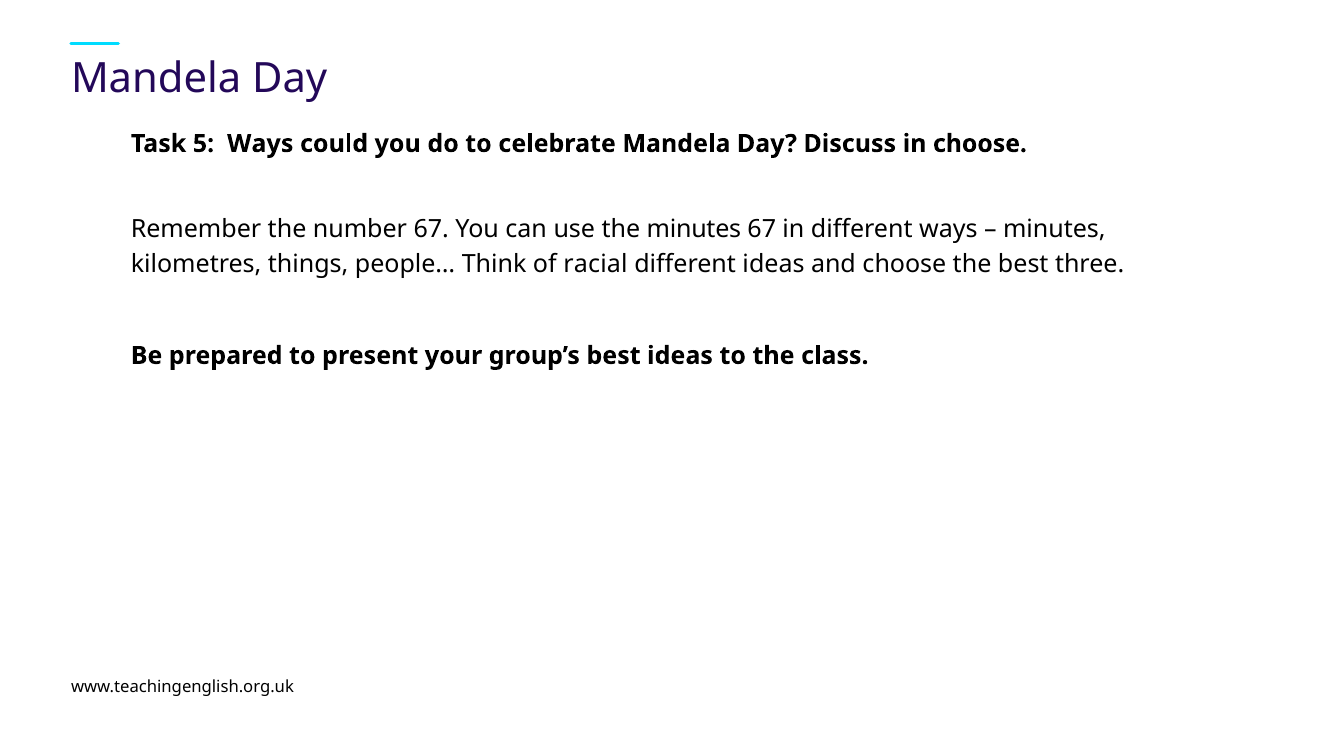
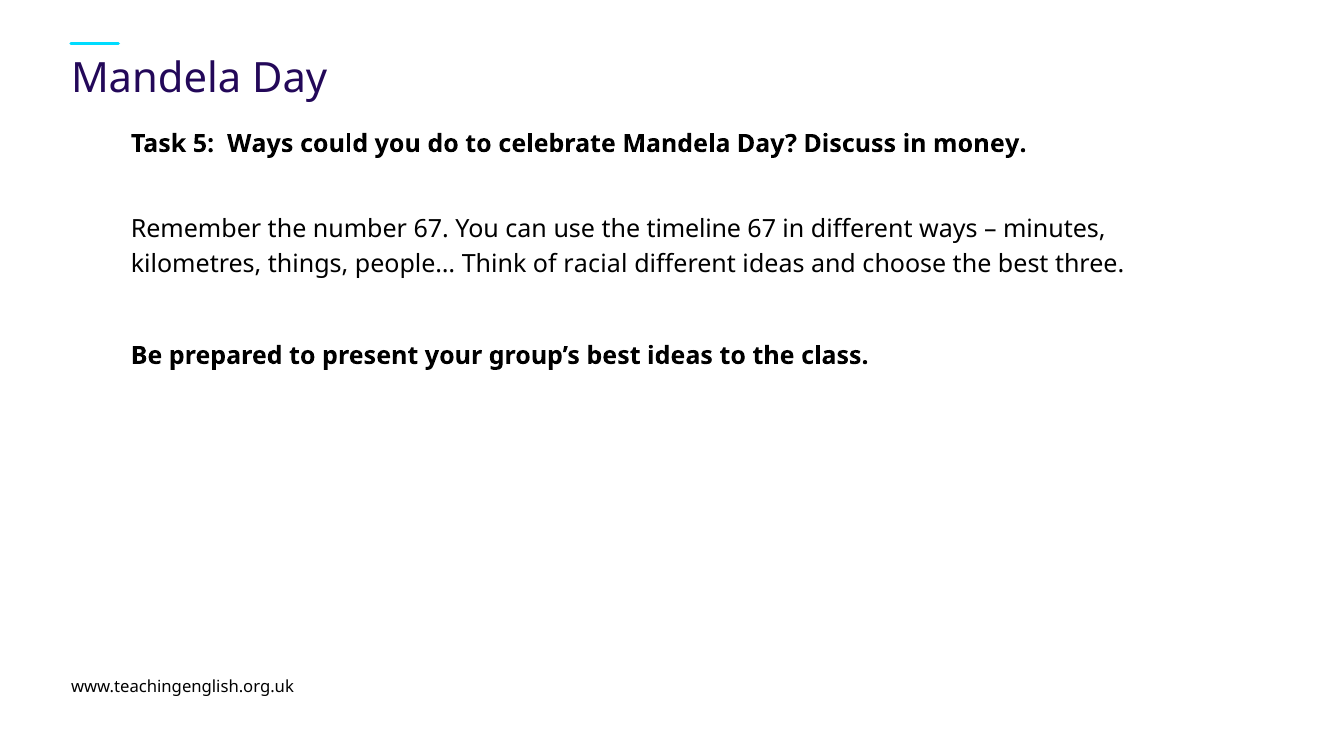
in choose: choose -> money (980, 144)
the minutes: minutes -> timeline (694, 229)
